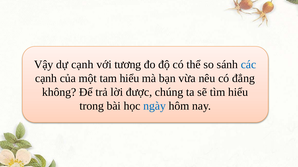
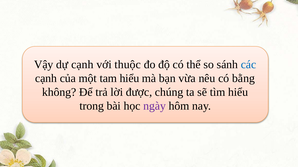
tương: tương -> thuộc (128, 65)
đẳng: đẳng -> bằng (244, 79)
ngày colour: blue -> purple (155, 106)
